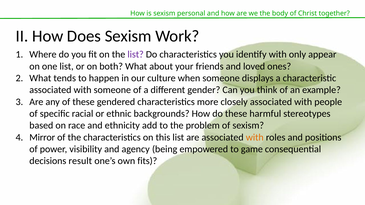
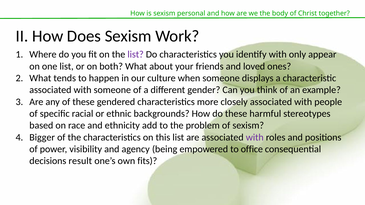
Mirror: Mirror -> Bigger (42, 138)
with colour: orange -> purple (255, 138)
game: game -> office (252, 149)
